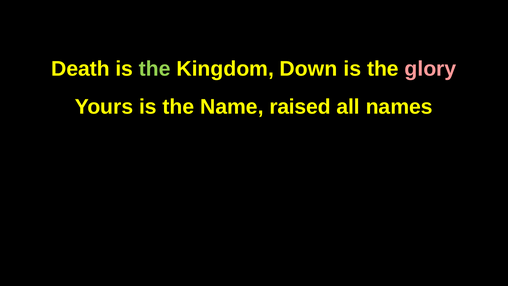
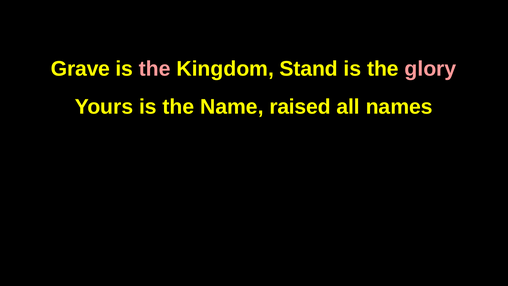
Death: Death -> Grave (81, 69)
the colour: light green -> pink (155, 69)
Down: Down -> Stand (309, 69)
